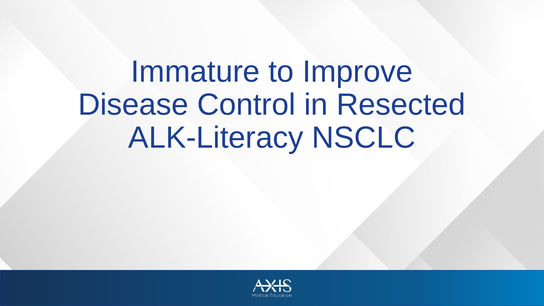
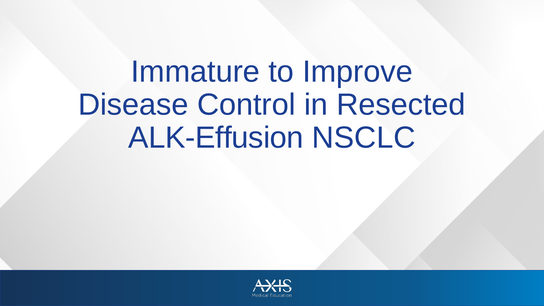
ALK-Literacy: ALK-Literacy -> ALK-Effusion (216, 138)
